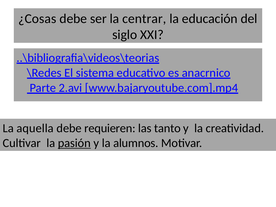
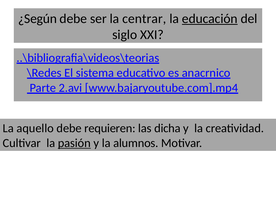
¿Cosas: ¿Cosas -> ¿Según (37, 19)
educación underline: none -> present (210, 19)
aquella: aquella -> aquello (35, 128)
tanto: tanto -> dicha (167, 128)
